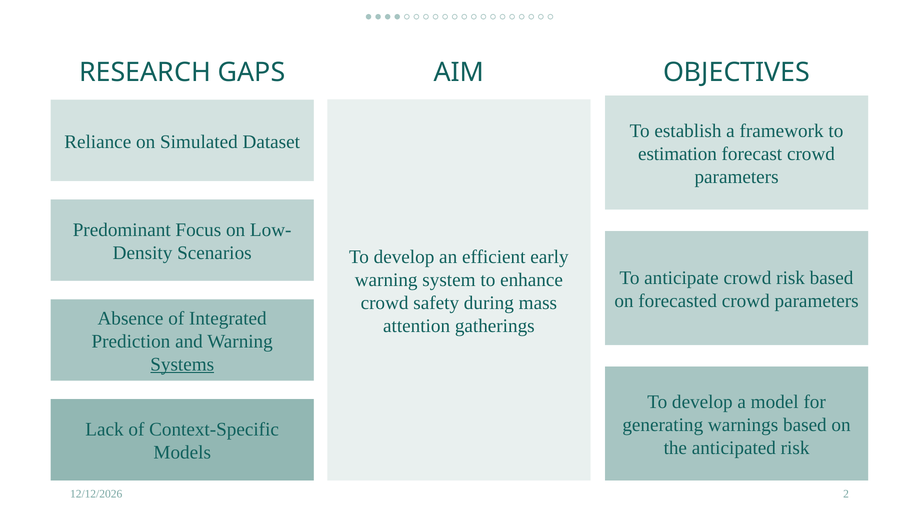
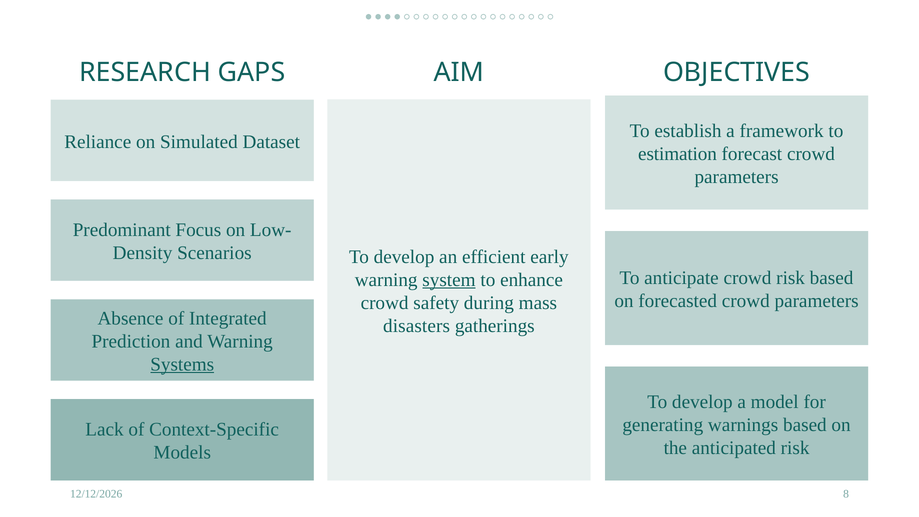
system underline: none -> present (449, 280)
attention: attention -> disasters (417, 326)
2: 2 -> 8 (846, 494)
